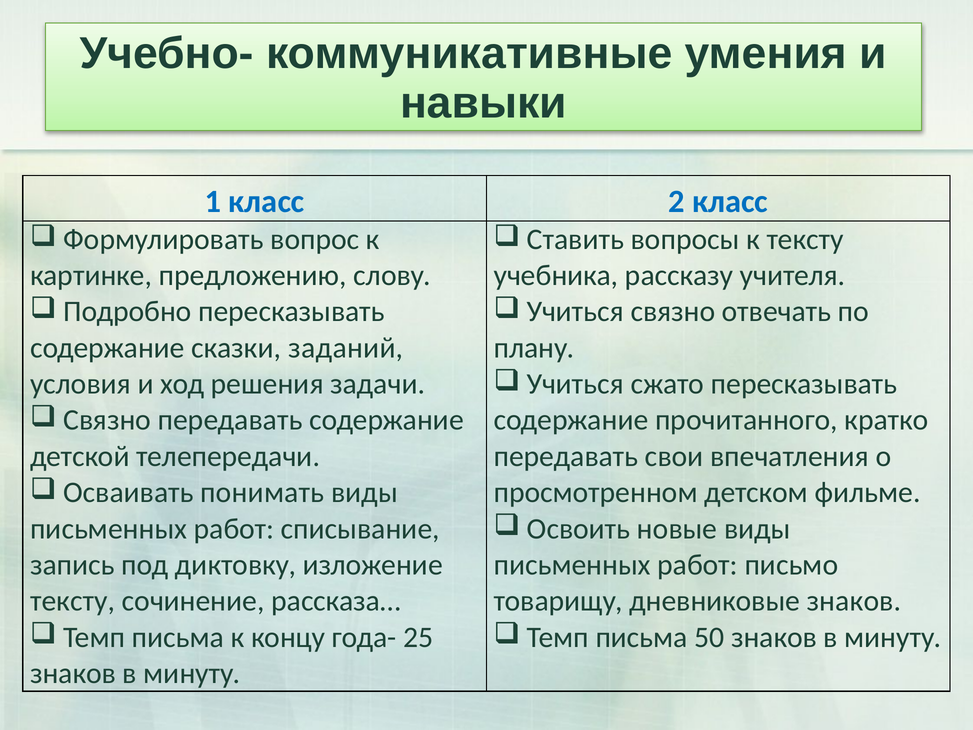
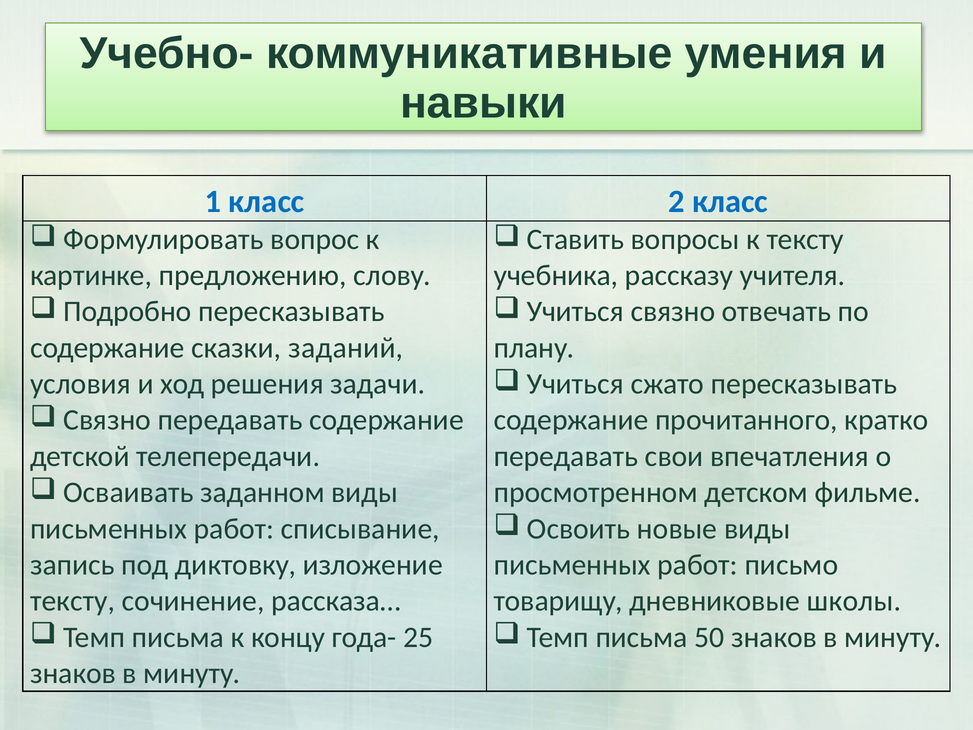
понимать: понимать -> заданном (262, 492)
дневниковые знаков: знаков -> школы (854, 601)
